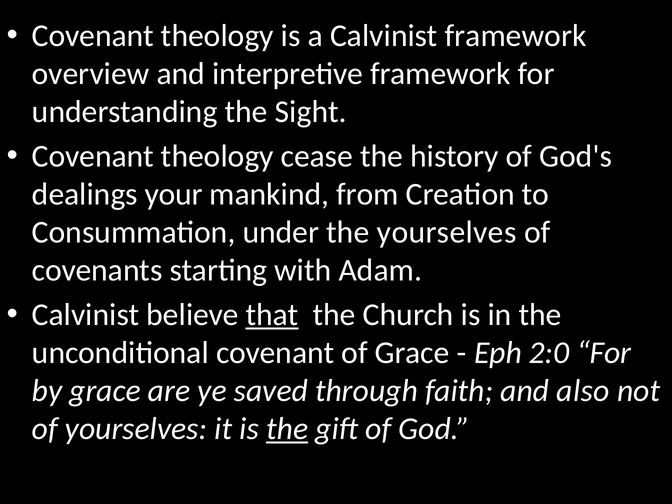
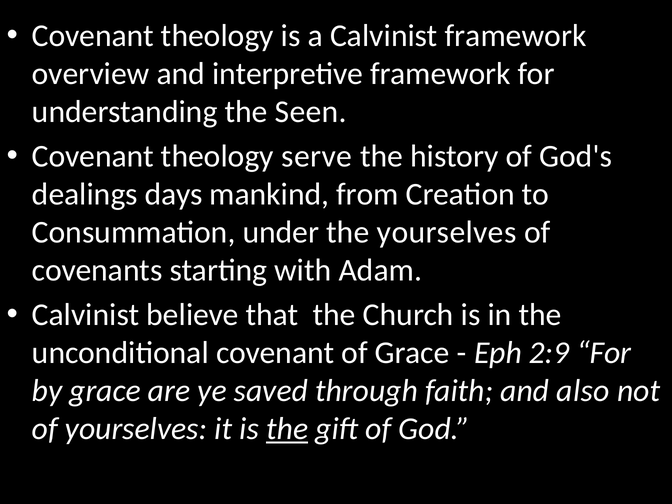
Sight: Sight -> Seen (311, 112)
cease: cease -> serve (317, 156)
your: your -> days (174, 194)
that underline: present -> none (272, 315)
2:0: 2:0 -> 2:9 (549, 353)
